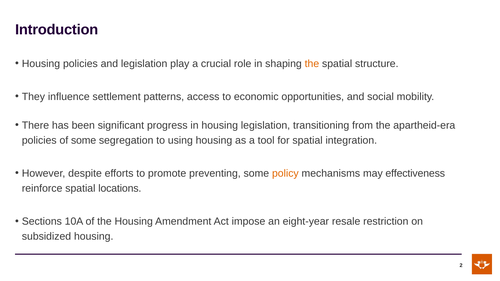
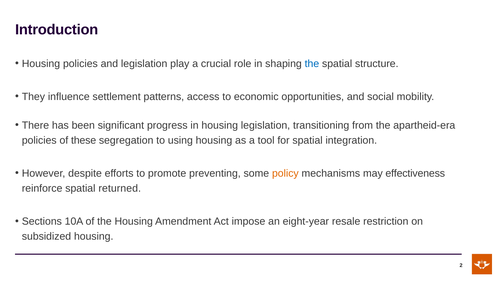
the colour: orange -> blue (312, 64)
of some: some -> these (84, 140)
locations: locations -> returned (120, 189)
